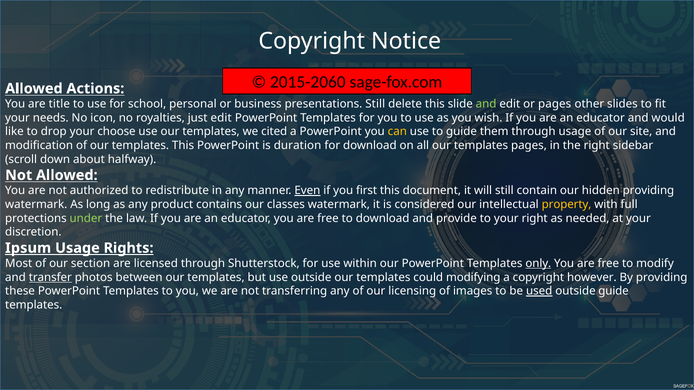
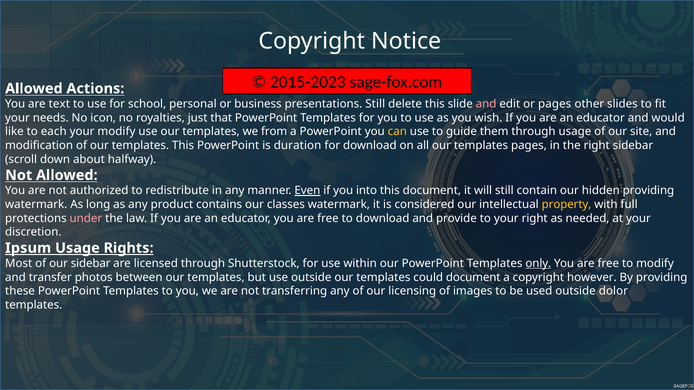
2015-2060: 2015-2060 -> 2015-2023 (308, 82)
title: title -> text (59, 104)
and colour: light green -> pink (486, 104)
just edit: edit -> that (221, 118)
drop: drop -> each (54, 132)
your choose: choose -> modify (116, 132)
cited: cited -> from (274, 132)
first: first -> into (367, 191)
under colour: light green -> pink (86, 219)
our section: section -> sidebar (91, 264)
transfer underline: present -> none (50, 277)
could modifying: modifying -> document (473, 277)
used underline: present -> none (539, 291)
outside guide: guide -> dolor (613, 291)
